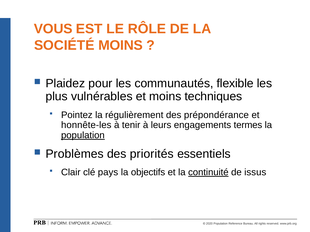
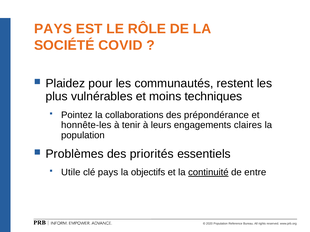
VOUS: VOUS -> PAYS (53, 29)
SOCIÉTÉ MOINS: MOINS -> COVID (120, 45)
flexible: flexible -> restent (235, 84)
régulièrement: régulièrement -> collaborations (134, 115)
termes: termes -> claires (248, 125)
population underline: present -> none (83, 136)
Clair: Clair -> Utile (71, 173)
issus: issus -> entre (255, 173)
